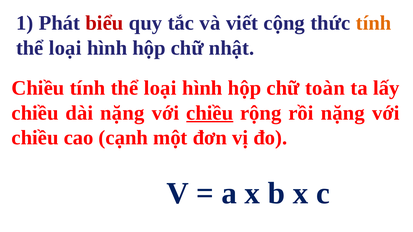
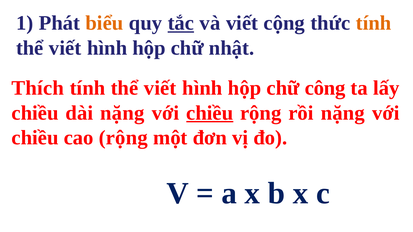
biểu colour: red -> orange (104, 23)
tắc underline: none -> present (181, 23)
loại: loại -> viết (65, 48)
Chiều: Chiều -> Thích (38, 88)
loại: loại -> viết (160, 88)
toàn: toàn -> công (325, 88)
cao cạnh: cạnh -> rộng (123, 138)
